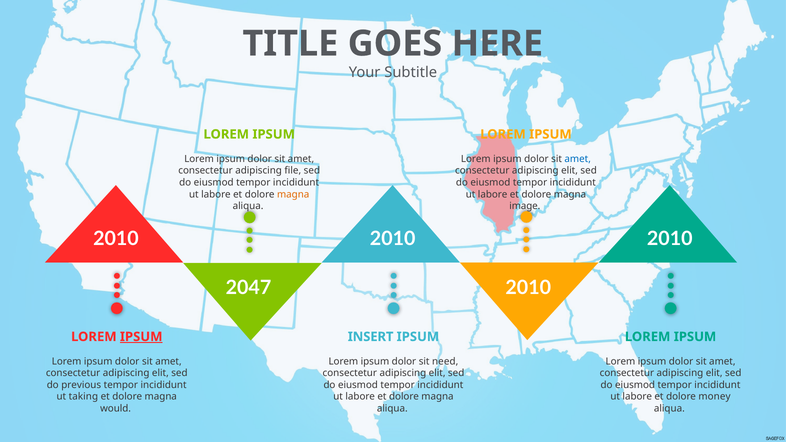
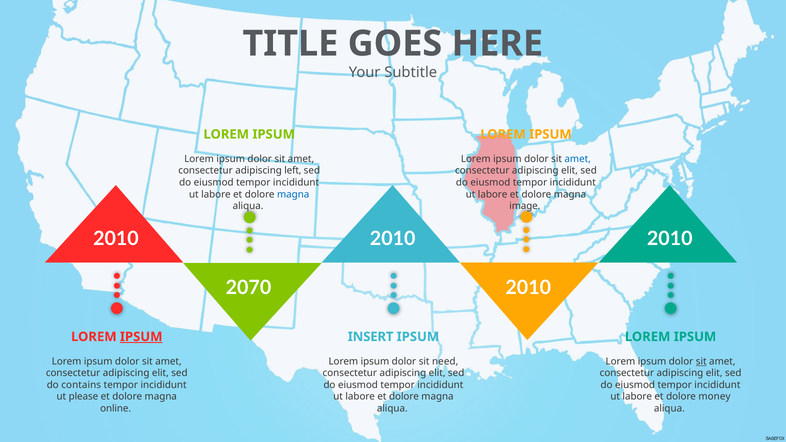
file: file -> left (293, 171)
magna colour: orange -> blue (293, 194)
2047: 2047 -> 2070 (248, 288)
sit underline: none -> present (701, 361)
previous: previous -> contains (81, 385)
taking: taking -> please (83, 397)
would: would -> online (116, 409)
